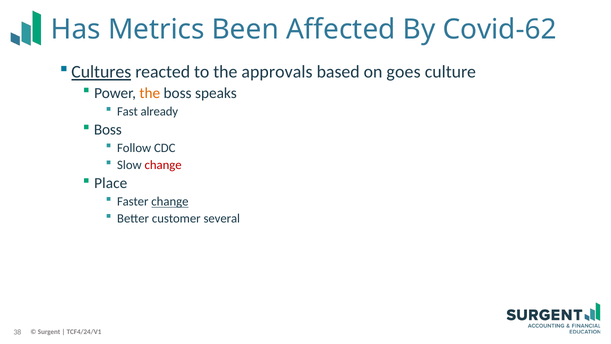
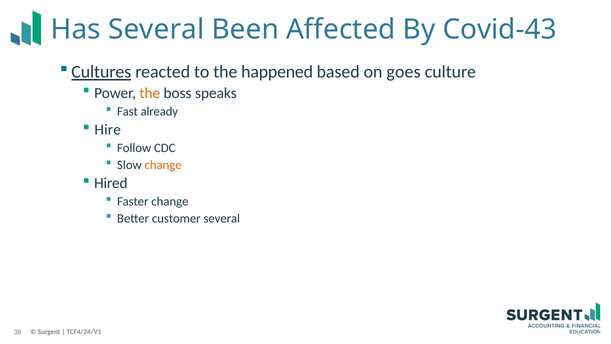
Has Metrics: Metrics -> Several (156, 29)
Covid-62: Covid-62 -> Covid-43 (500, 29)
approvals: approvals -> happened (277, 72)
Boss: Boss -> Hire (108, 130)
change colour: red -> orange (163, 165)
Place: Place -> Hired (111, 183)
change underline: present -> none (170, 201)
